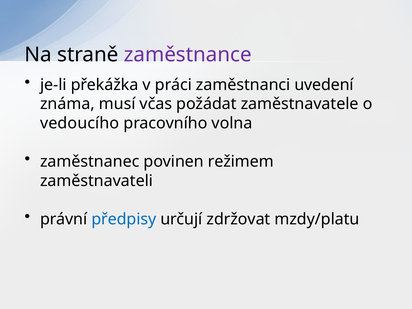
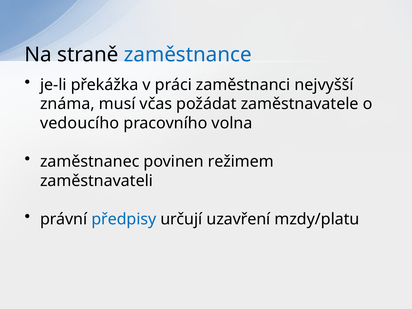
zaměstnance colour: purple -> blue (188, 55)
uvedení: uvedení -> nejvyšší (324, 85)
zdržovat: zdržovat -> uzavření (238, 219)
